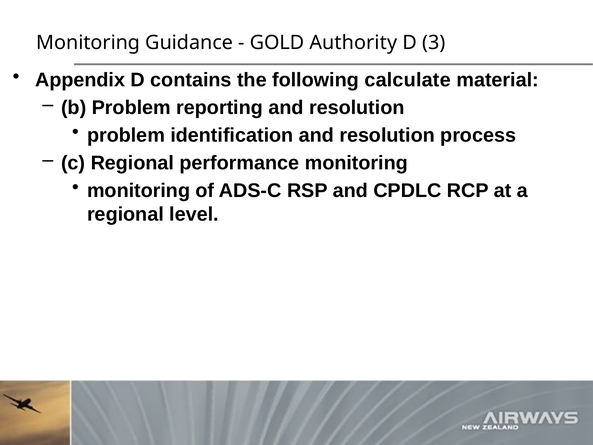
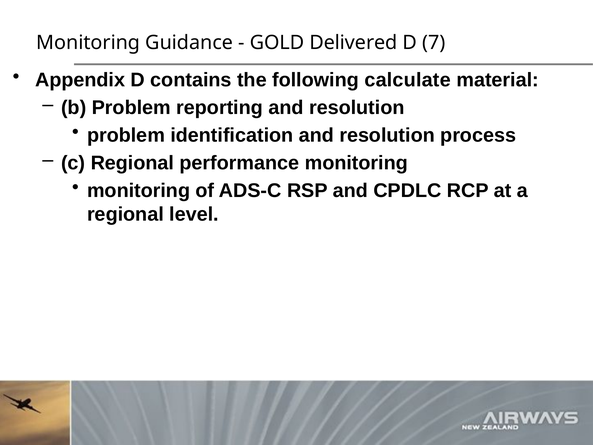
Authority: Authority -> Delivered (353, 43)
3: 3 -> 7 (434, 43)
